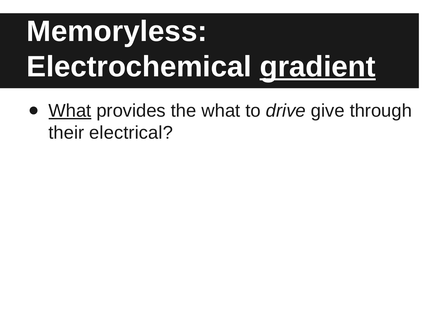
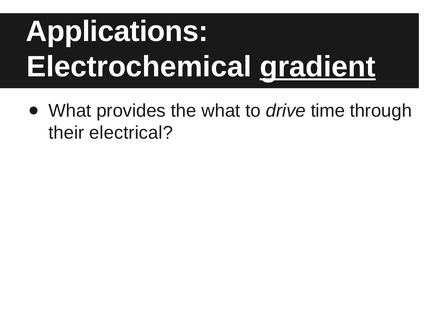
Memoryless: Memoryless -> Applications (117, 31)
What underline: present -> none (70, 111)
give: give -> time (328, 111)
